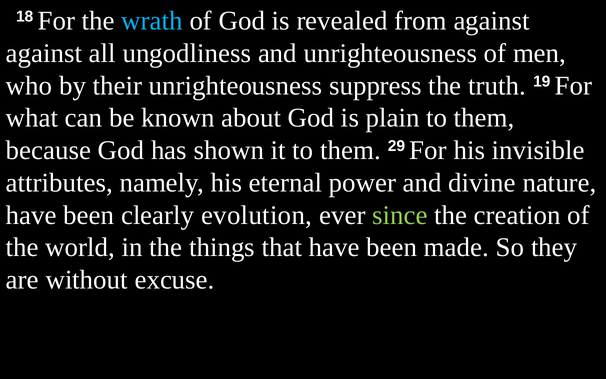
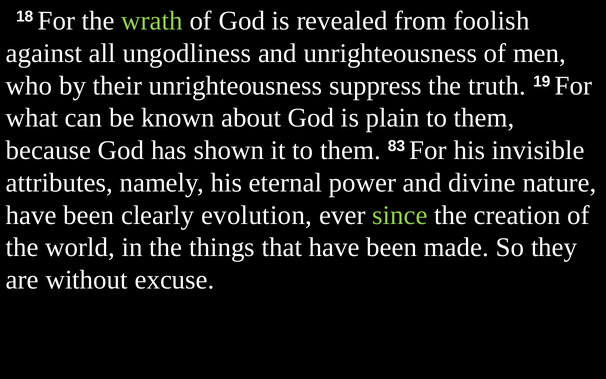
wrath colour: light blue -> light green (152, 21)
from against: against -> foolish (492, 21)
29: 29 -> 83 (396, 146)
